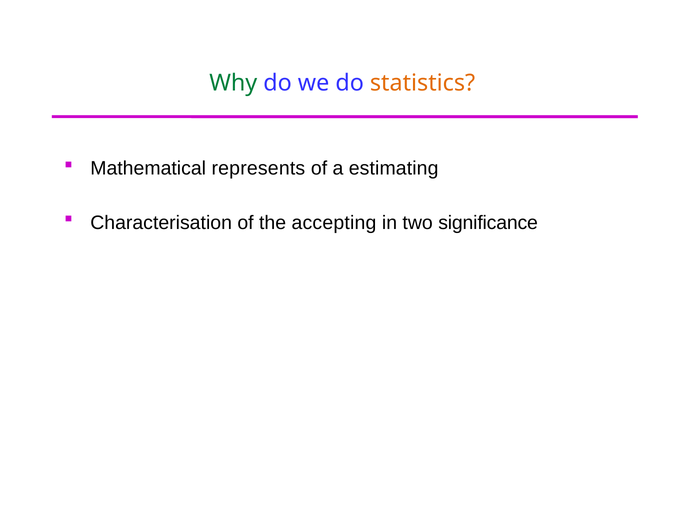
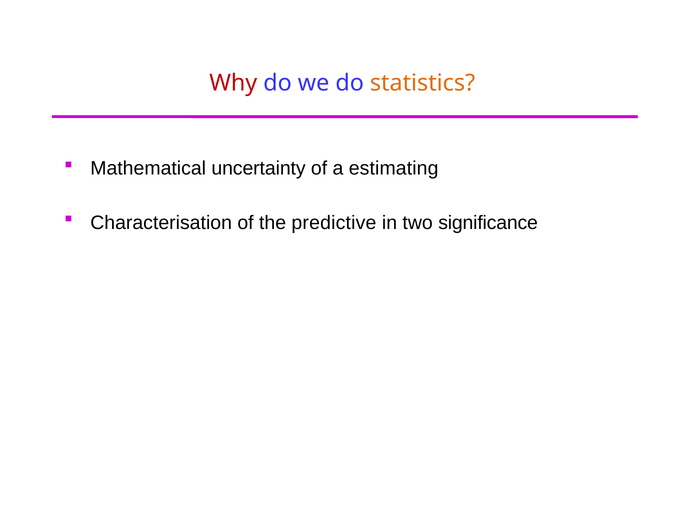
Why colour: green -> red (233, 83)
represents: represents -> uncertainty (259, 168)
accepting: accepting -> predictive (334, 223)
